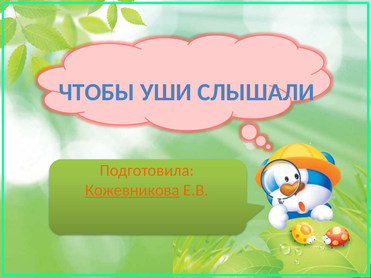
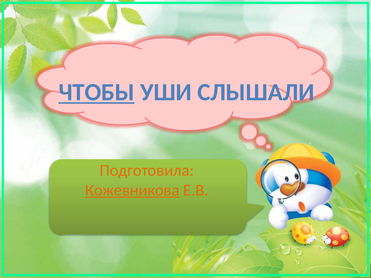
ЧТОБЫ underline: none -> present (97, 92)
